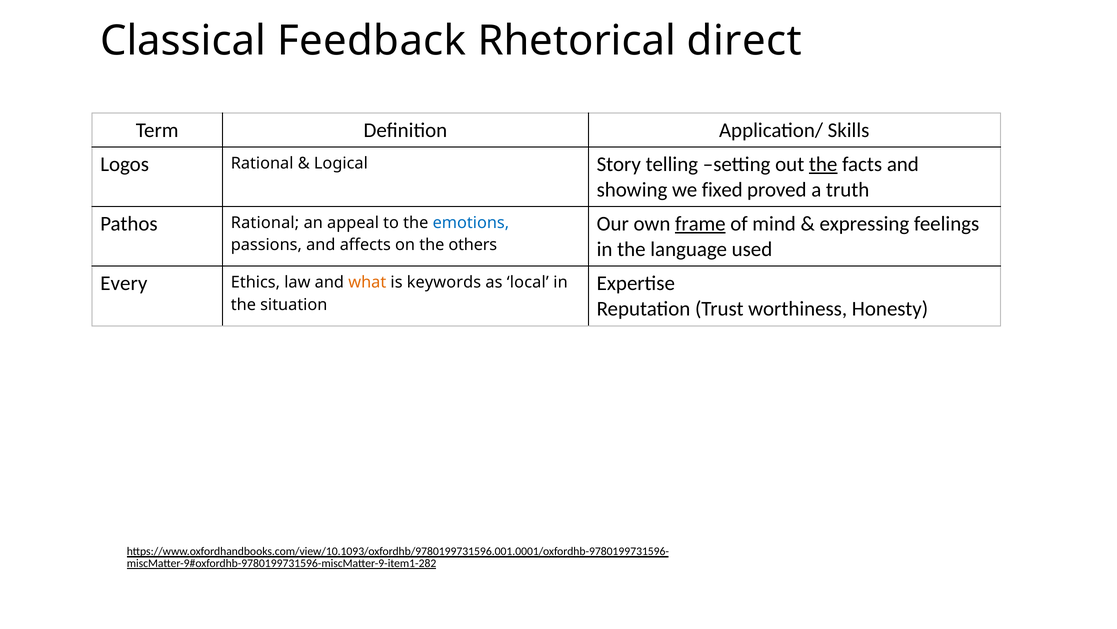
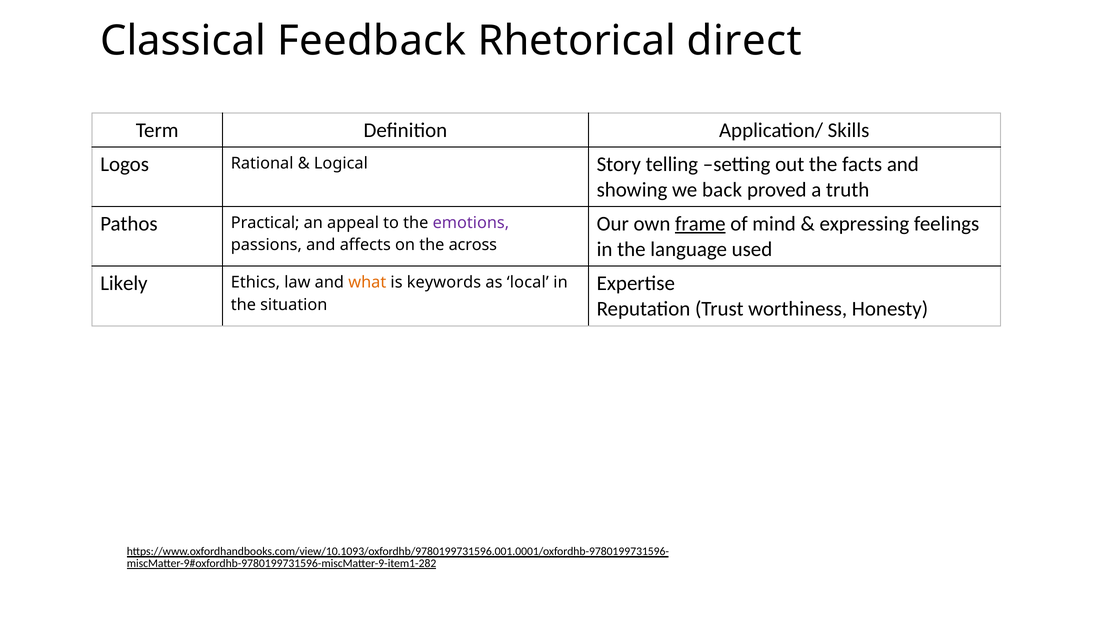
the underline: present -> none (823, 164)
fixed: fixed -> back (722, 190)
Pathos Rational: Rational -> Practical (265, 223)
emotions colour: blue -> purple (471, 223)
others: others -> across (473, 245)
Every: Every -> Likely (124, 283)
